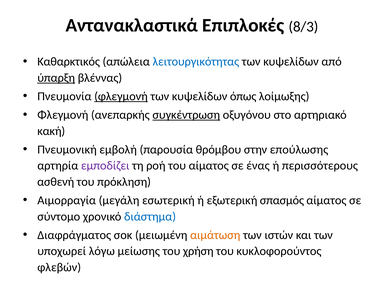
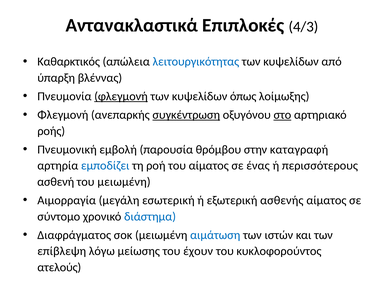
8/3: 8/3 -> 4/3 (303, 27)
ύπαρξη underline: present -> none (56, 78)
στο underline: none -> present (282, 115)
κακή: κακή -> ροής (51, 131)
επούλωσης: επούλωσης -> καταγραφή (299, 150)
εμποδίζει colour: purple -> blue (105, 166)
του πρόκληση: πρόκληση -> μειωμένη (124, 182)
σπασμός: σπασμός -> ασθενής (282, 201)
αιμάτωση colour: orange -> blue (215, 235)
υποχωρεί: υποχωρεί -> επίβλεψη (62, 251)
χρήση: χρήση -> έχουν (198, 251)
φλεβών: φλεβών -> ατελούς (59, 268)
